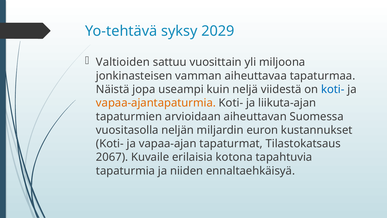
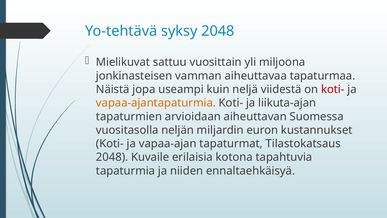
syksy 2029: 2029 -> 2048 (218, 31)
Valtioiden: Valtioiden -> Mielikuvat (123, 62)
koti- colour: blue -> red (333, 89)
2067: 2067 -> 2048 (112, 157)
